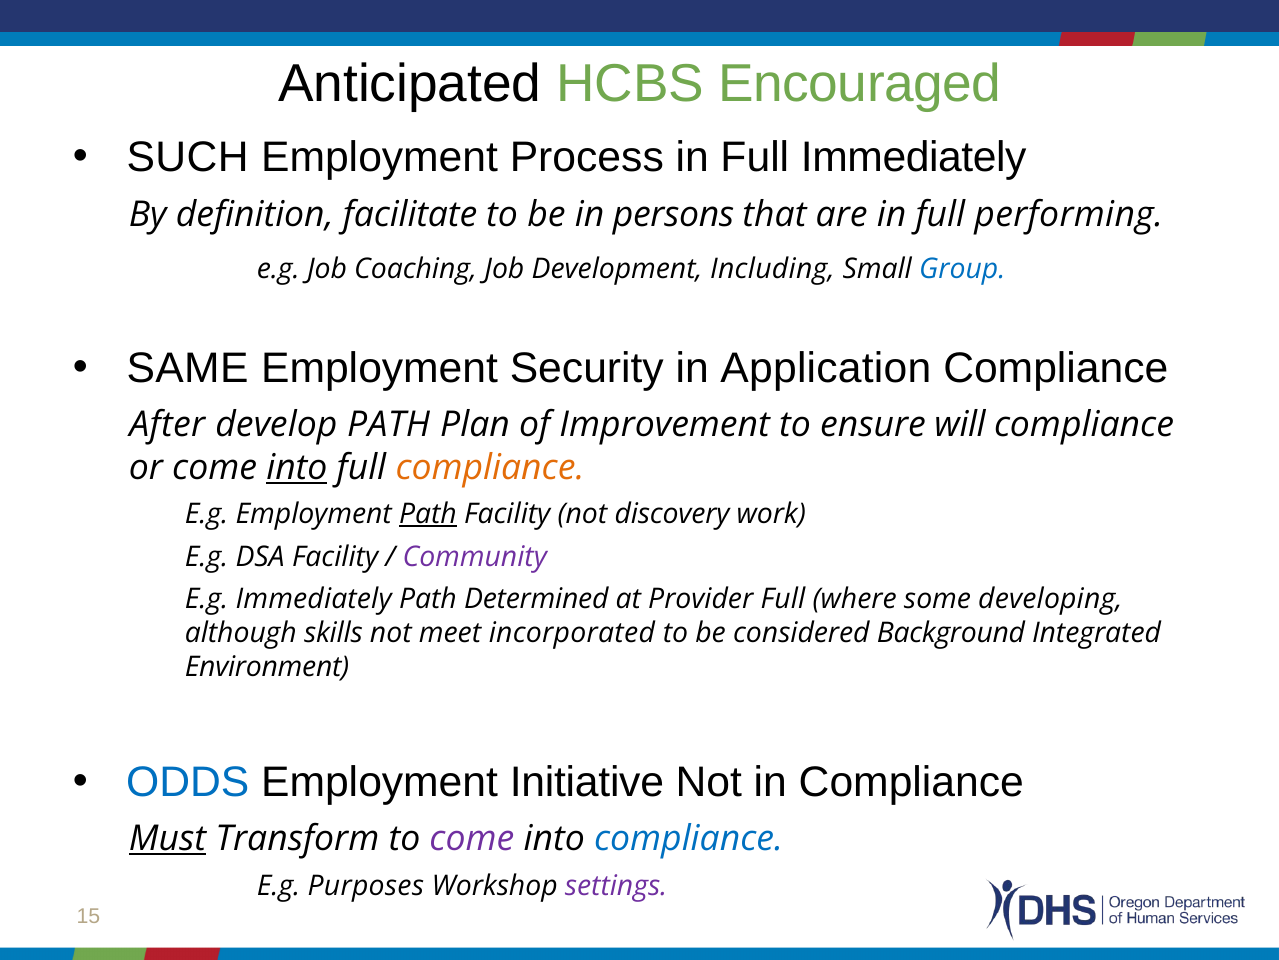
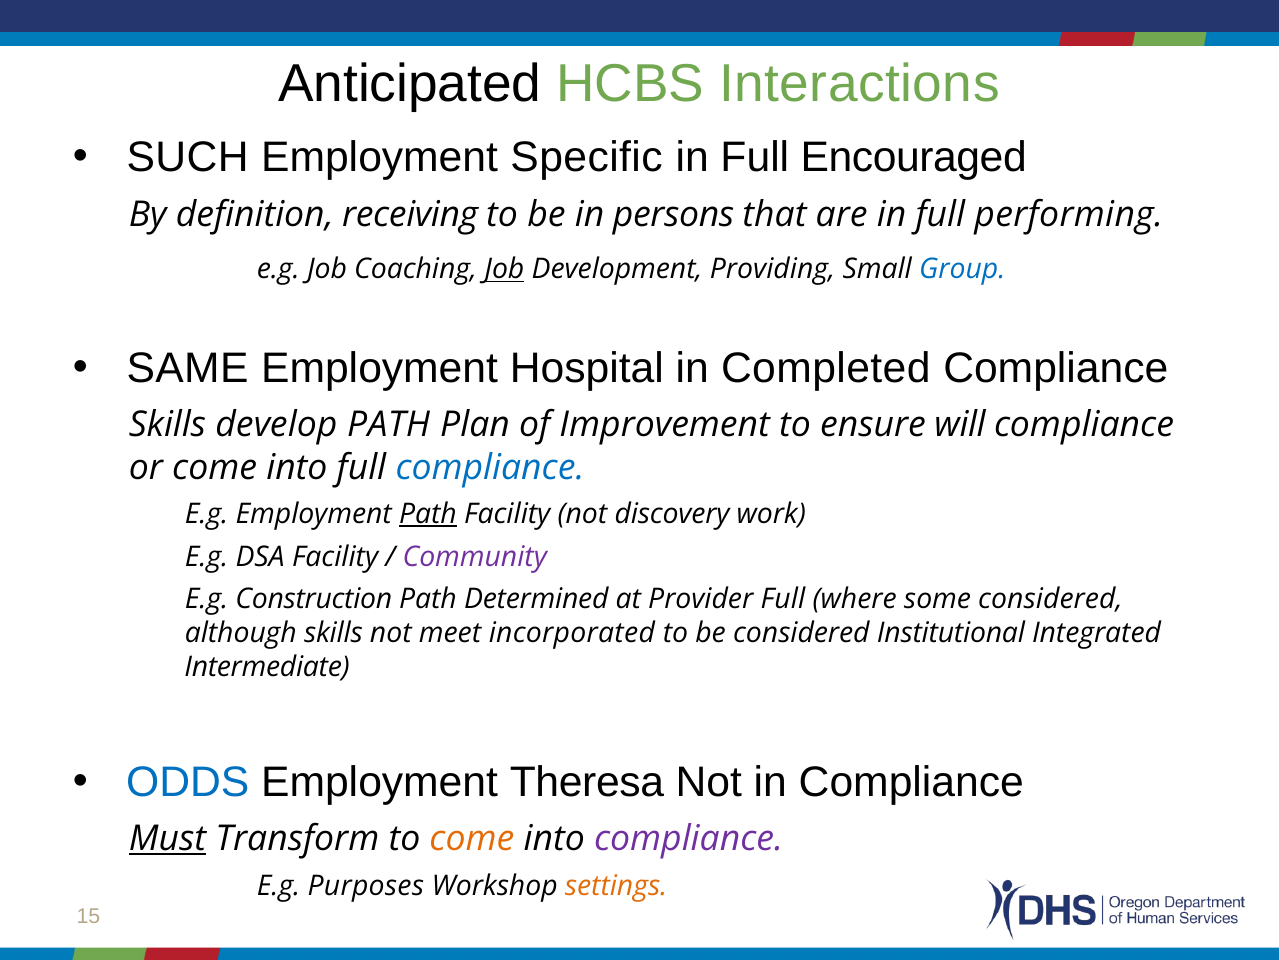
Encouraged: Encouraged -> Interactions (859, 84)
Process: Process -> Specific (587, 158)
Full Immediately: Immediately -> Encouraged (914, 158)
facilitate: facilitate -> receiving (410, 214)
Job underline: none -> present (504, 269)
Including: Including -> Providing (773, 269)
Security: Security -> Hospital (587, 368)
Application: Application -> Completed (826, 368)
After: After -> Skills (167, 425)
into underline: present -> none (297, 467)
compliance colour: orange -> blue (490, 467)
E.g Immediately: Immediately -> Construction (314, 599)
some developing: developing -> considered (1050, 599)
Background: Background -> Institutional (951, 633)
Environment: Environment -> Intermediate (267, 667)
Initiative: Initiative -> Theresa (587, 782)
come colour: purple -> orange (472, 838)
compliance colour: blue -> purple (689, 838)
settings colour: purple -> orange (616, 886)
